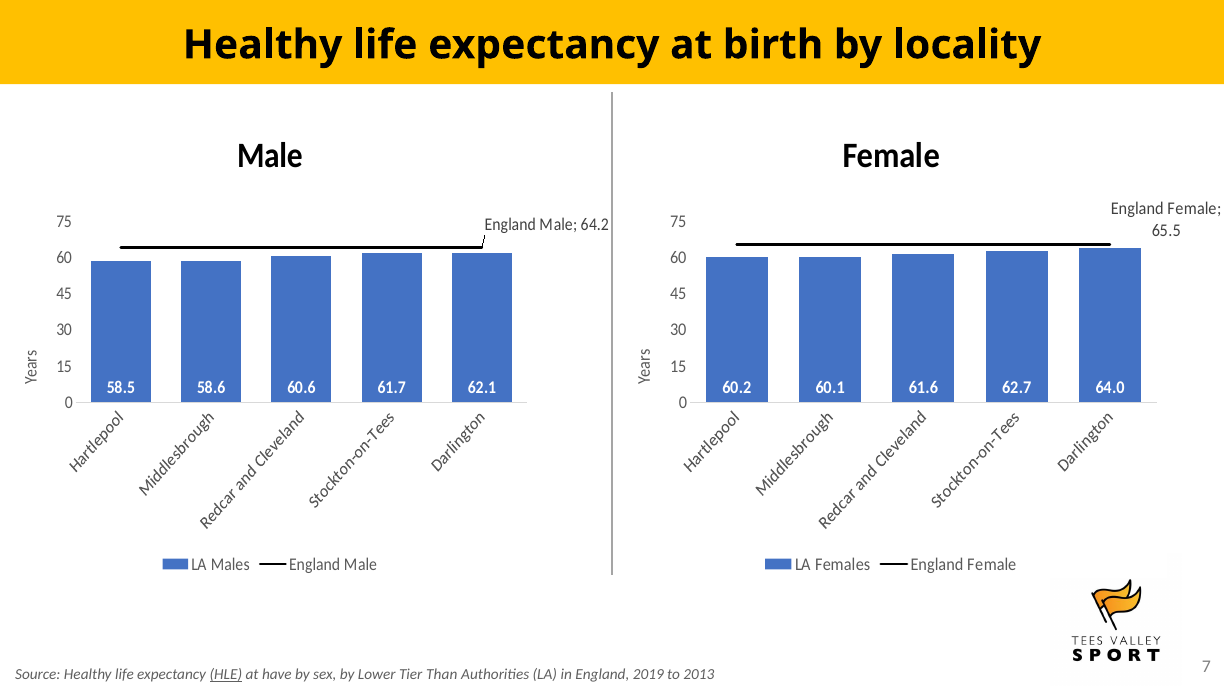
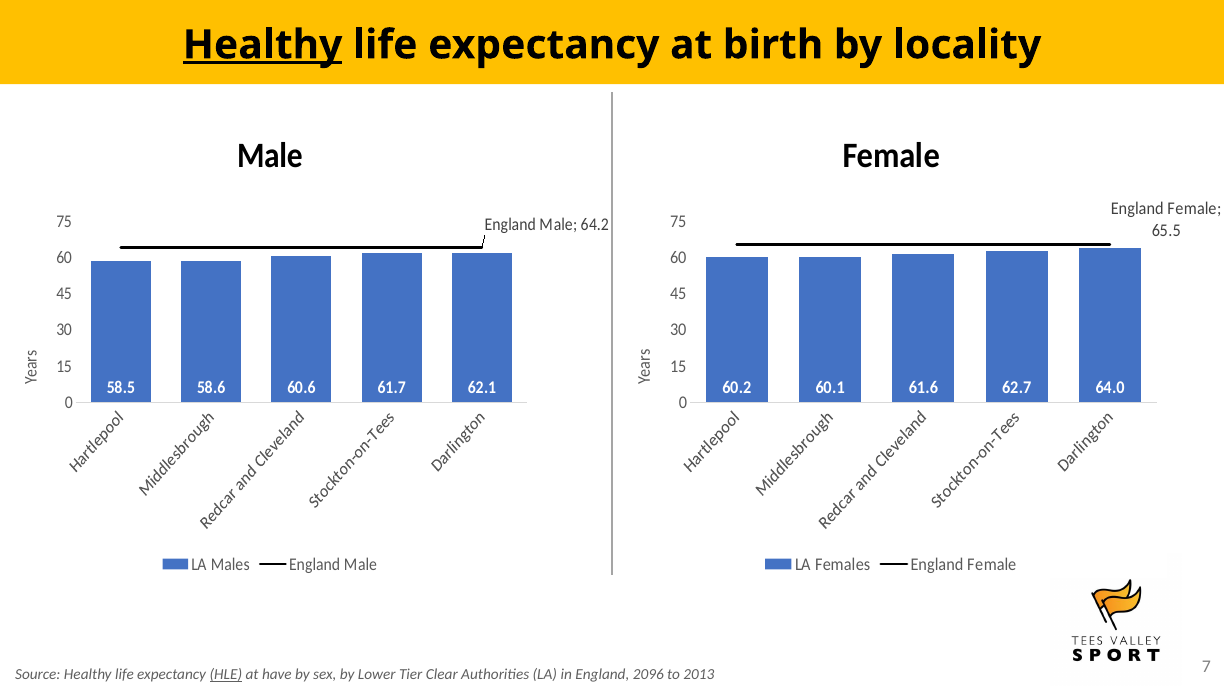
Healthy underline: none -> present (263, 45)
Than: Than -> Clear (442, 675)
2019: 2019 -> 2096 (648, 675)
